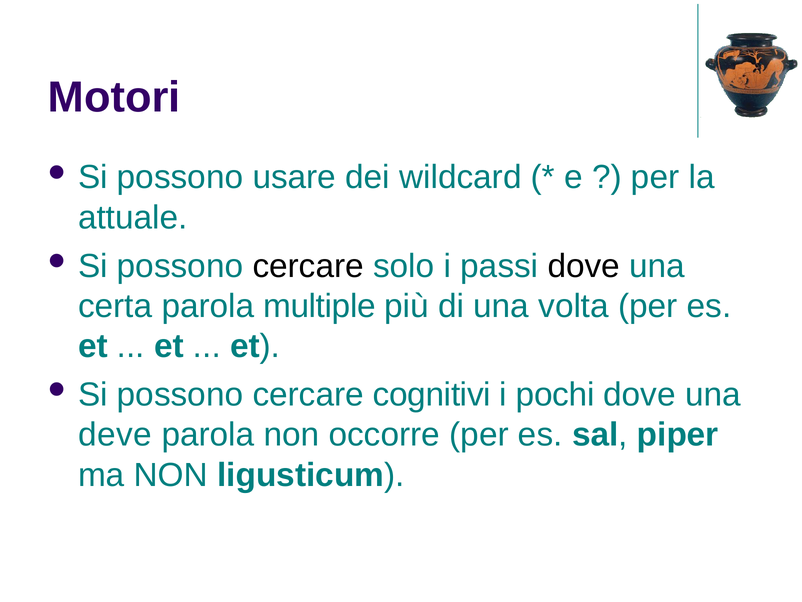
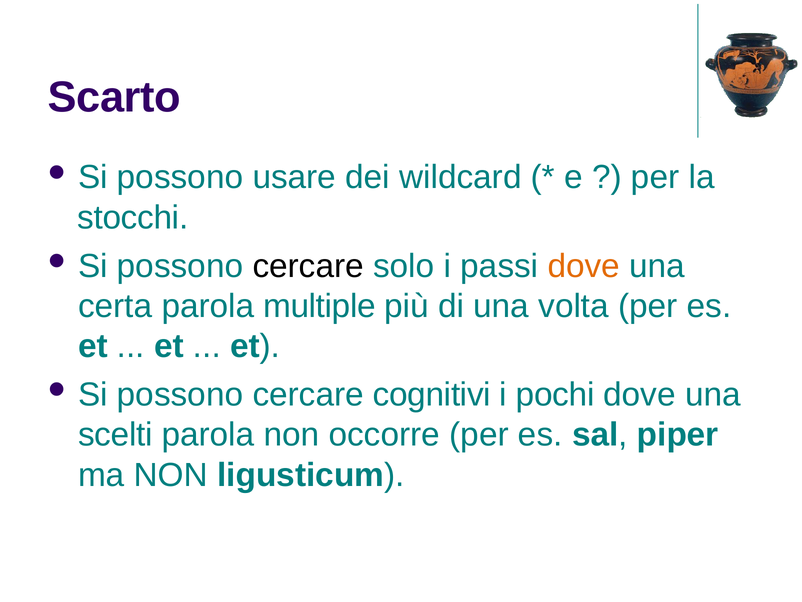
Motori: Motori -> Scarto (114, 97)
attuale: attuale -> stocchi (133, 217)
dove colour: black -> orange (584, 266)
deve: deve -> scelti (115, 435)
